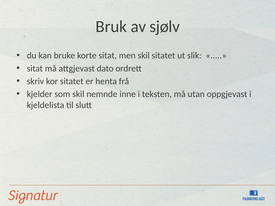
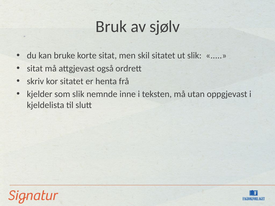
dato: dato -> også (105, 68)
som skil: skil -> slik (78, 94)
